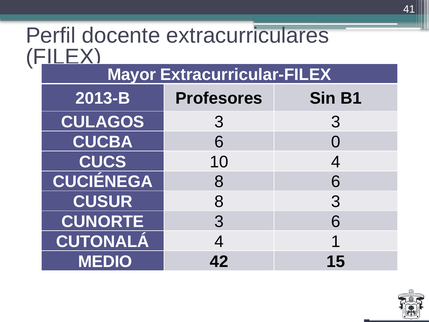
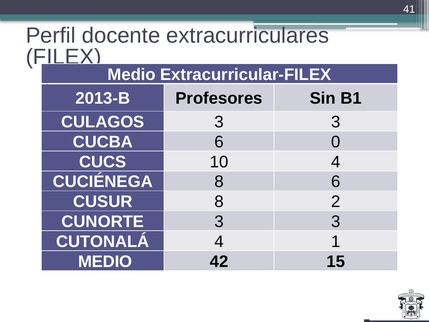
Mayor: Mayor -> Medio (132, 75)
8 3: 3 -> 2 (336, 202)
CUNORTE 3 6: 6 -> 3 (336, 221)
